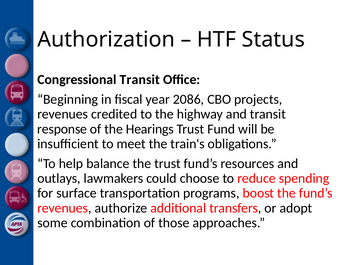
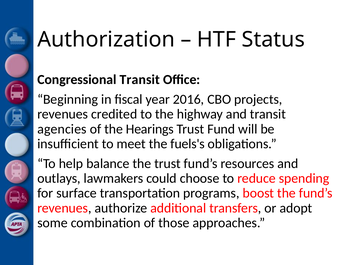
2086: 2086 -> 2016 (189, 99)
response: response -> agencies (62, 129)
train's: train's -> fuels's (188, 144)
